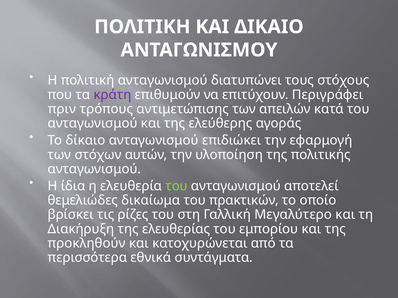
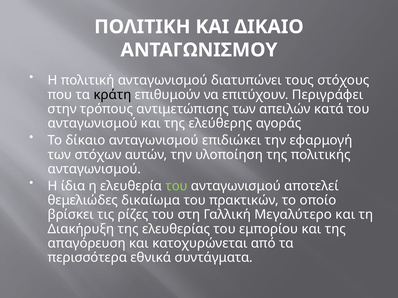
κράτη colour: purple -> black (112, 95)
πριν: πριν -> στην (62, 109)
προκληθούν: προκληθούν -> απαγόρευση (87, 244)
